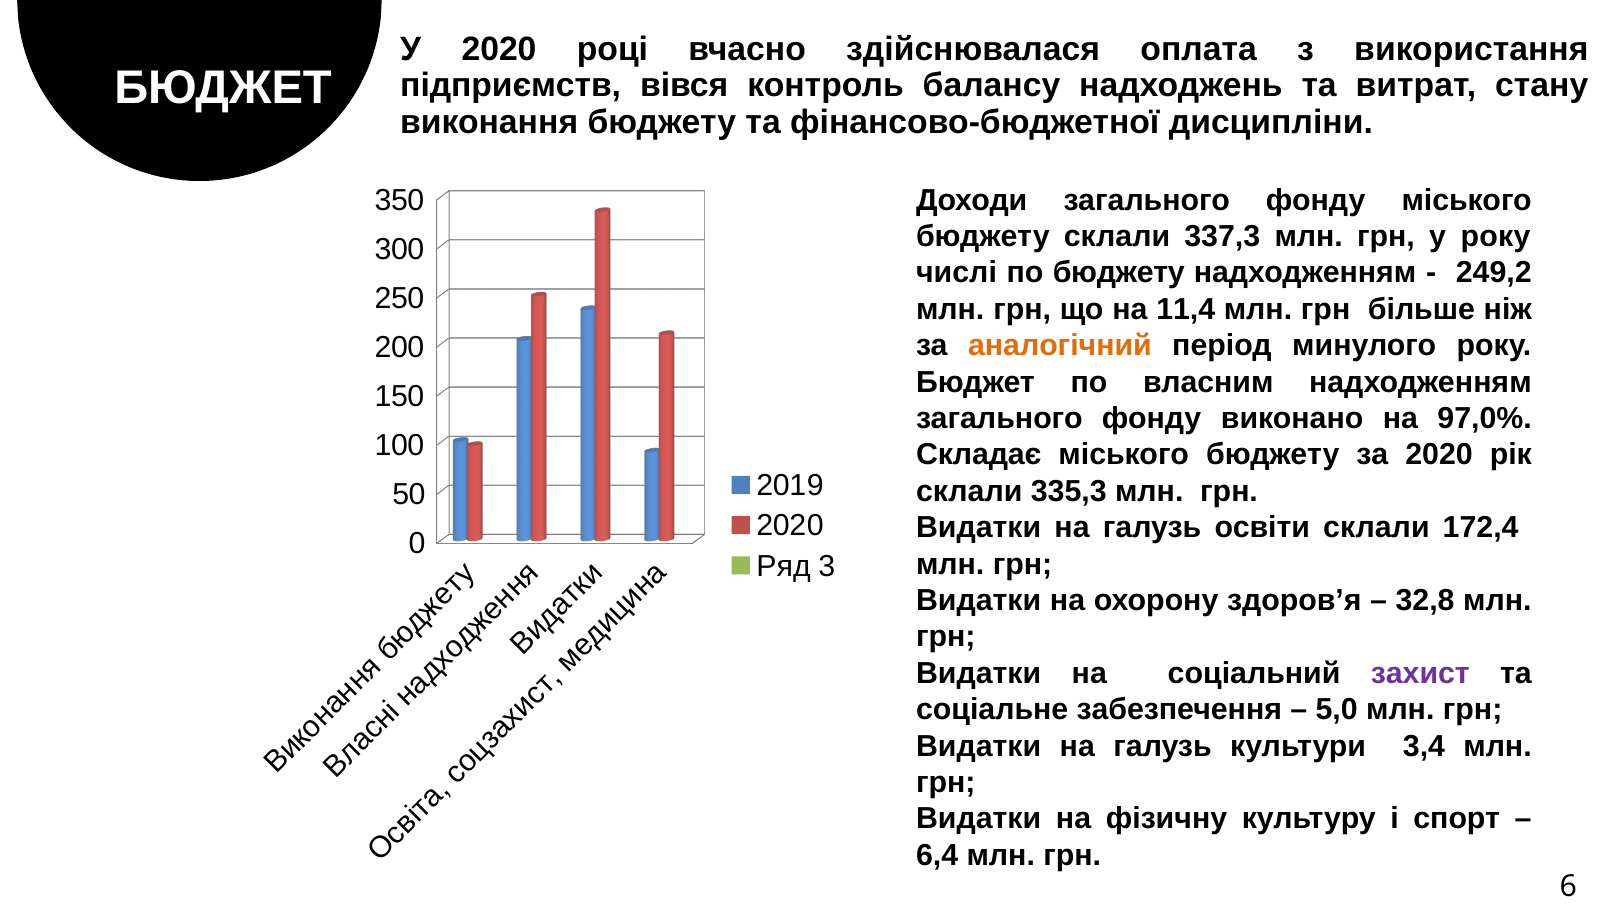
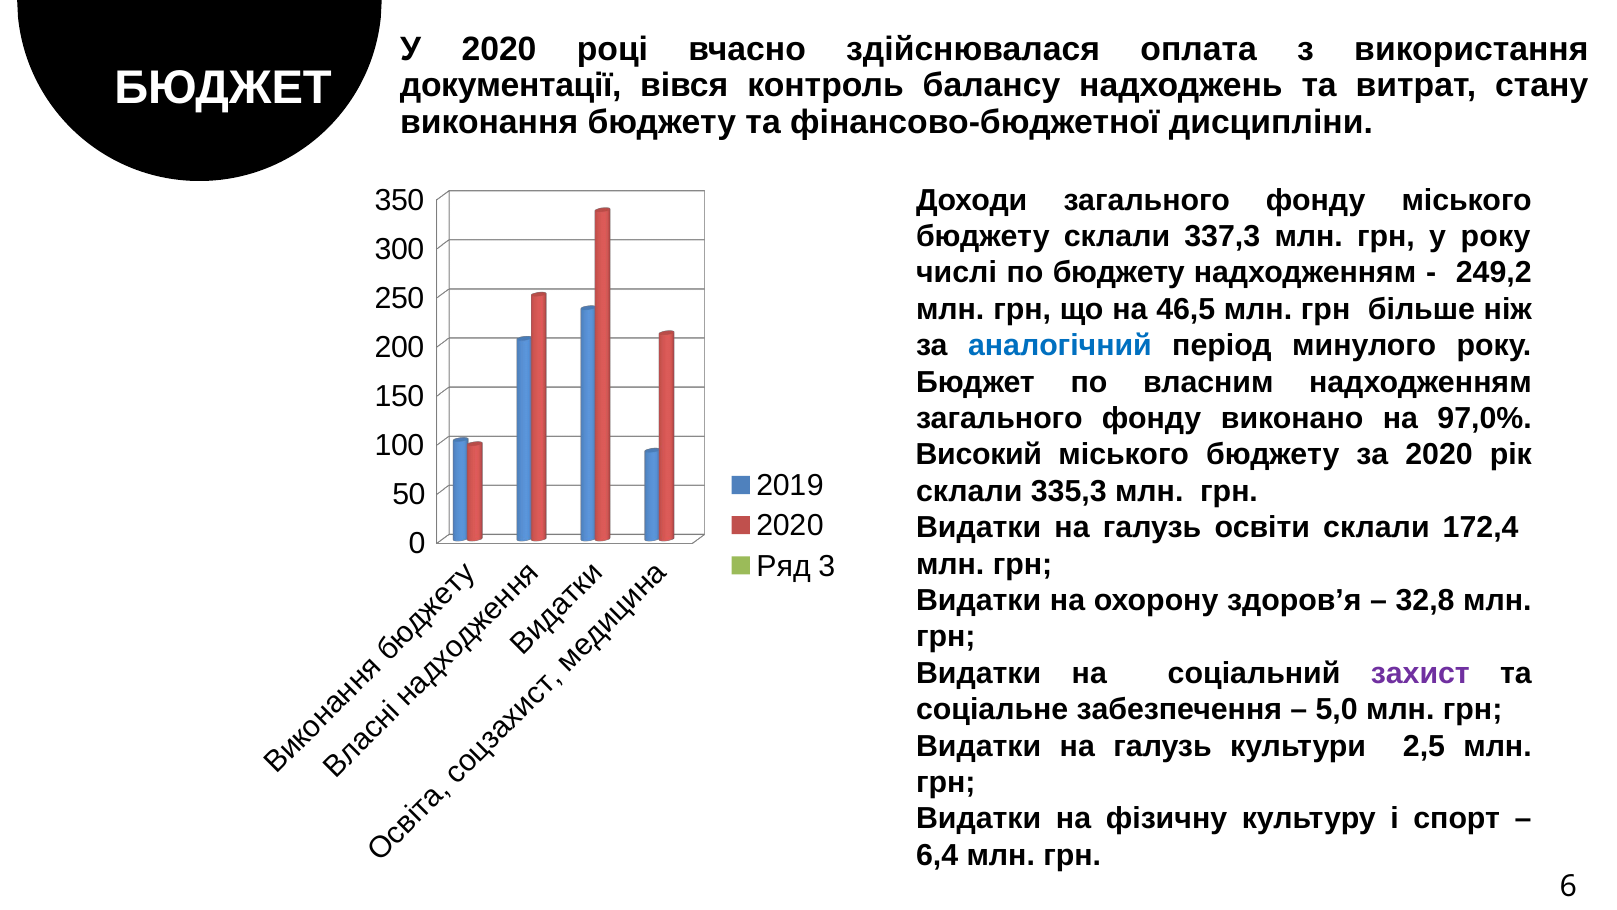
підприємств: підприємств -> документації (511, 86)
11,4: 11,4 -> 46,5 (1186, 309)
аналогічний colour: orange -> blue (1060, 346)
Складає: Складає -> Високий (979, 455)
3,4: 3,4 -> 2,5 (1424, 746)
